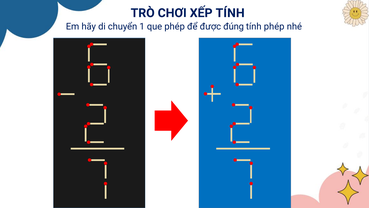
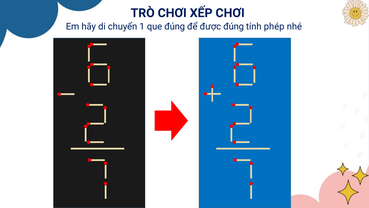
XẾP TÍNH: TÍNH -> CHƠI (230, 13)
que phép: phép -> đúng (175, 26)
